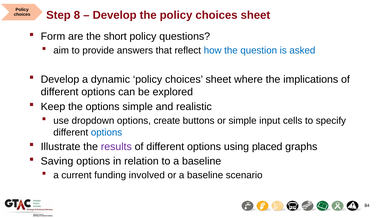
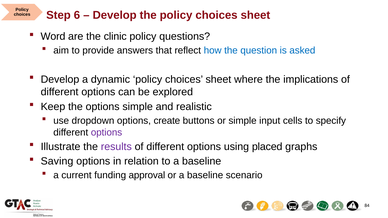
8: 8 -> 6 (77, 15)
Form: Form -> Word (53, 37)
short: short -> clinic (115, 37)
options colour: blue -> purple (107, 132)
involved: involved -> approval (147, 175)
